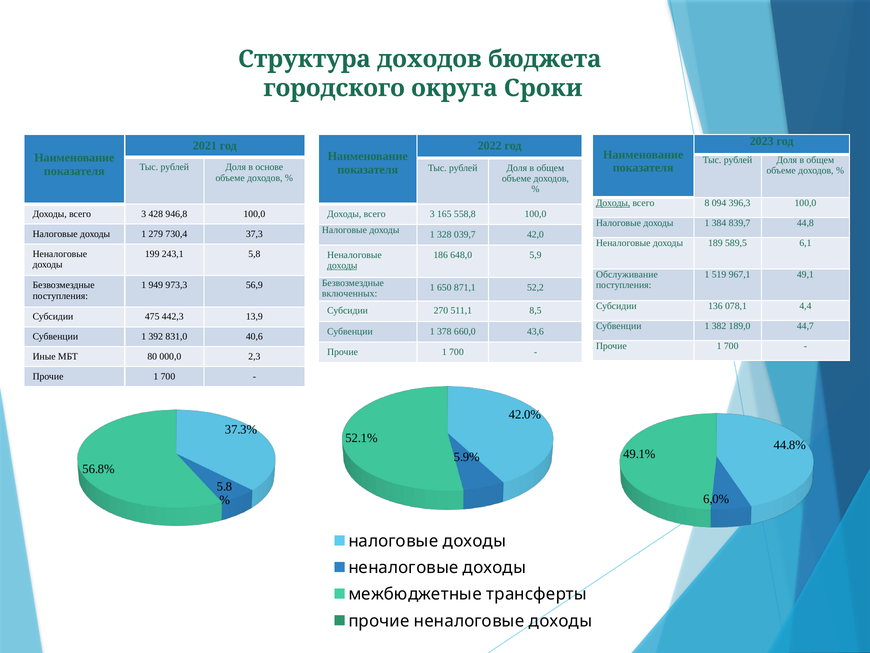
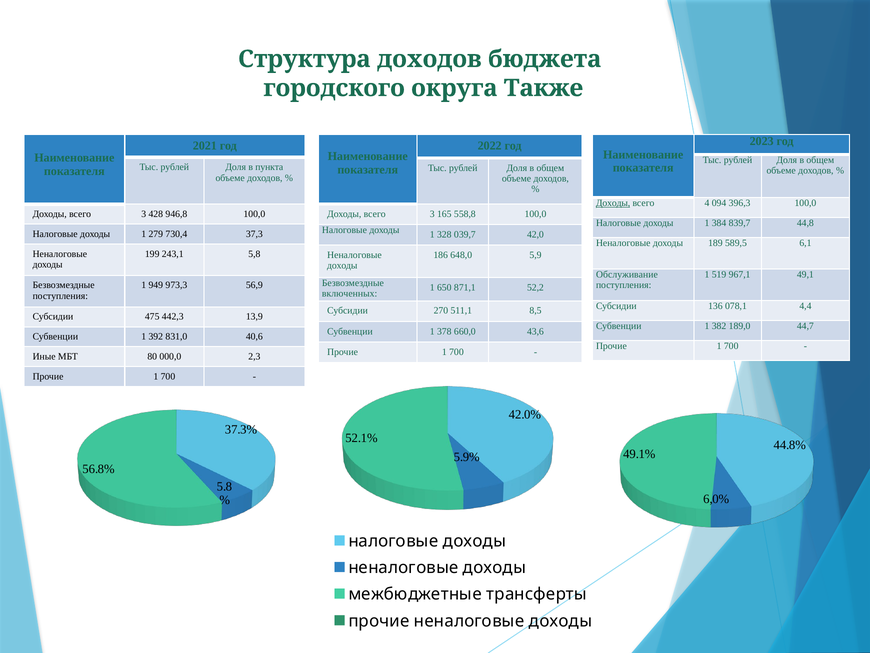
Сроки: Сроки -> Также (543, 88)
основе: основе -> пункта (269, 167)
8: 8 -> 4 (707, 203)
доходы underline: present -> none (342, 266)
